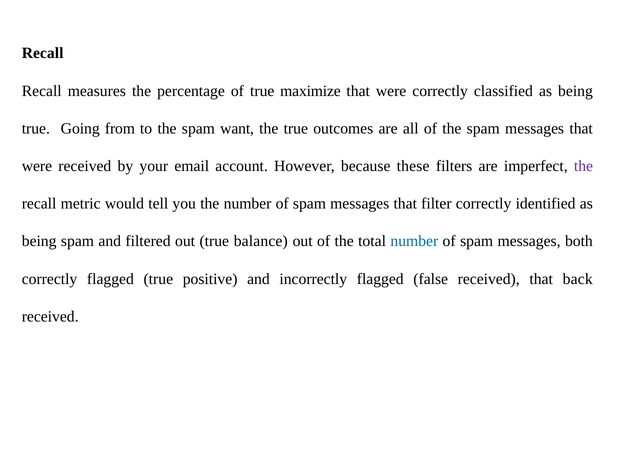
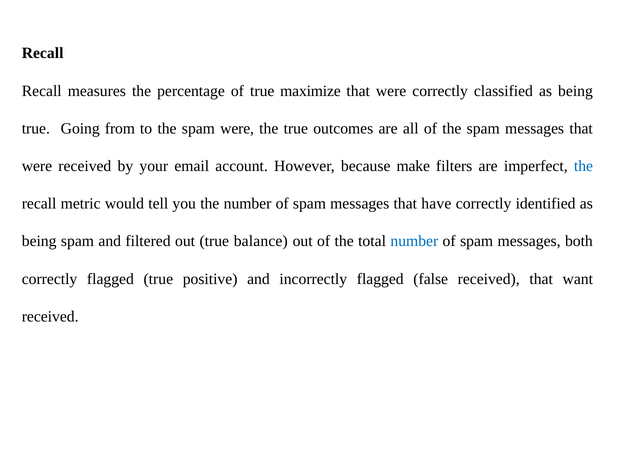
spam want: want -> were (237, 128)
these: these -> make (413, 166)
the colour: purple -> blue (583, 166)
filter: filter -> have (436, 203)
back: back -> want (578, 279)
